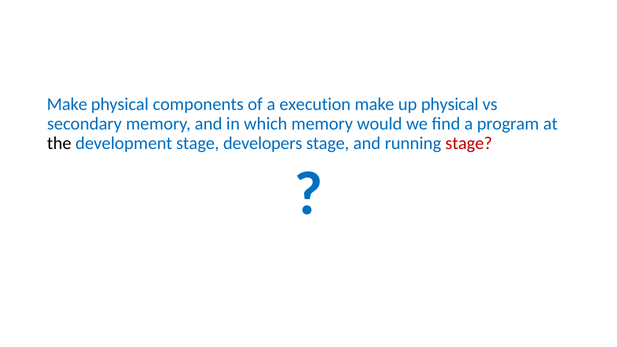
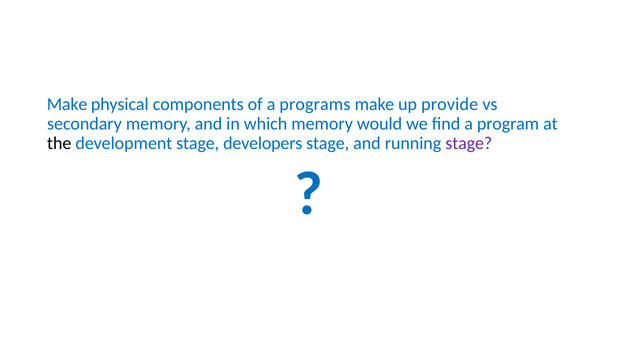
execution: execution -> programs (315, 104)
up physical: physical -> provide (450, 104)
stage colour: red -> purple (469, 143)
